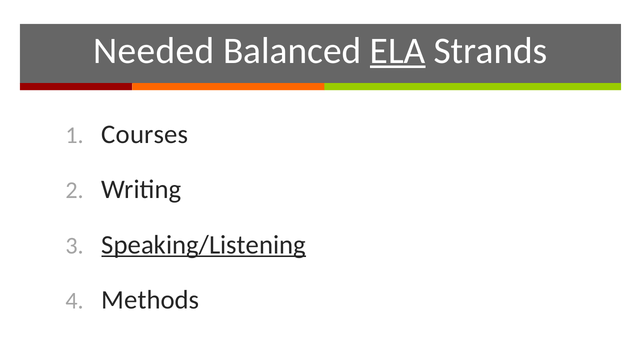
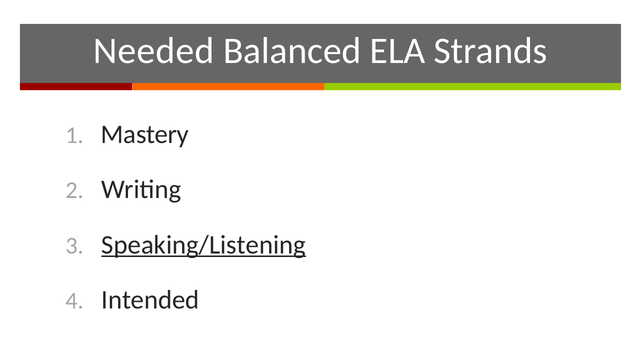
ELA underline: present -> none (398, 51)
Courses: Courses -> Mastery (145, 134)
Methods: Methods -> Intended (150, 300)
